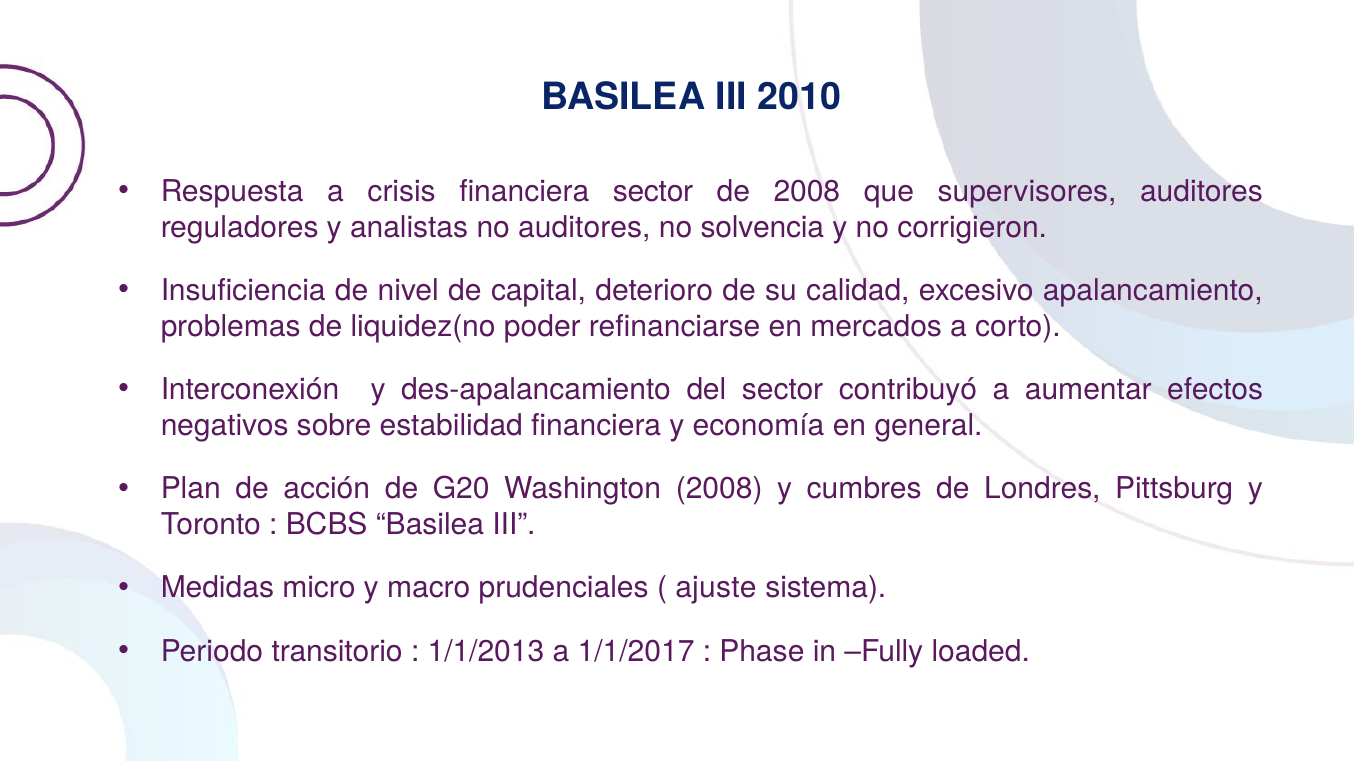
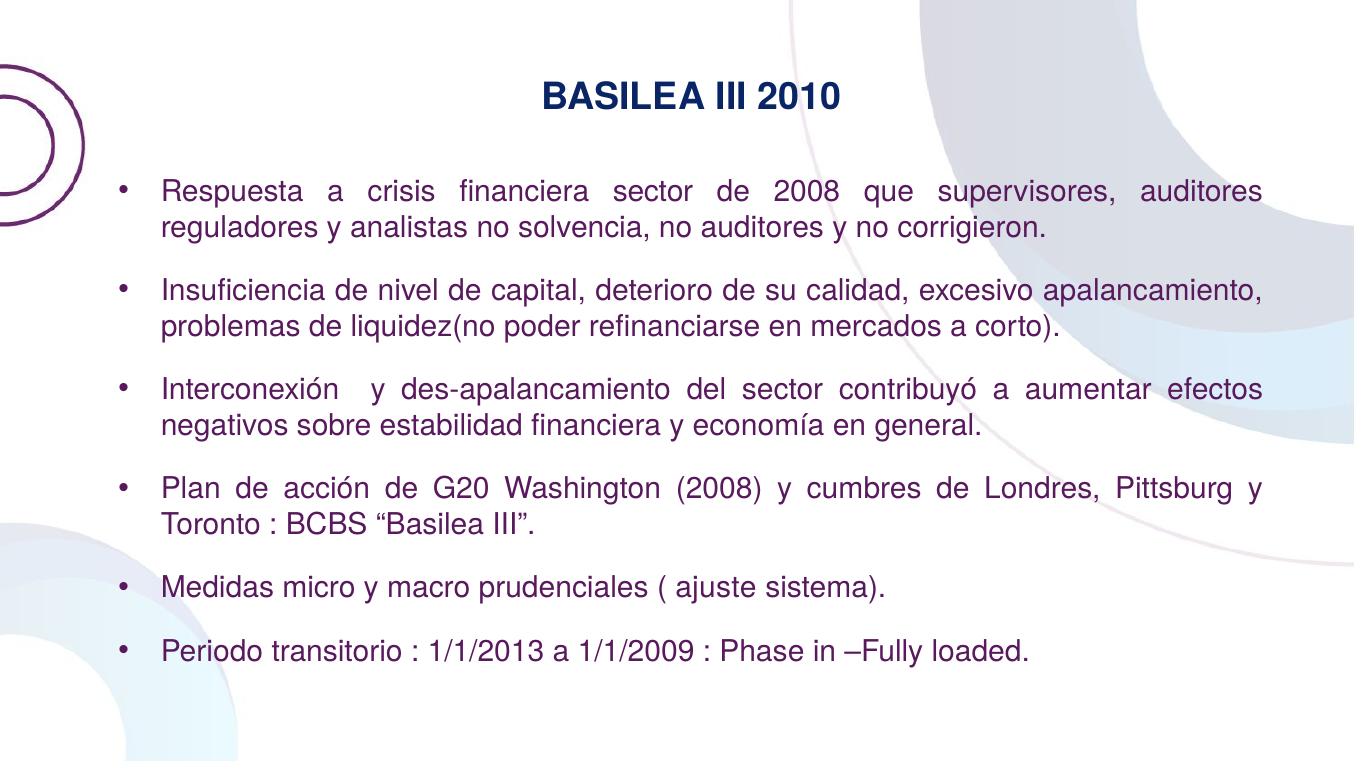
no auditores: auditores -> solvencia (584, 228)
no solvencia: solvencia -> auditores (762, 228)
1/1/2017: 1/1/2017 -> 1/1/2009 (636, 652)
